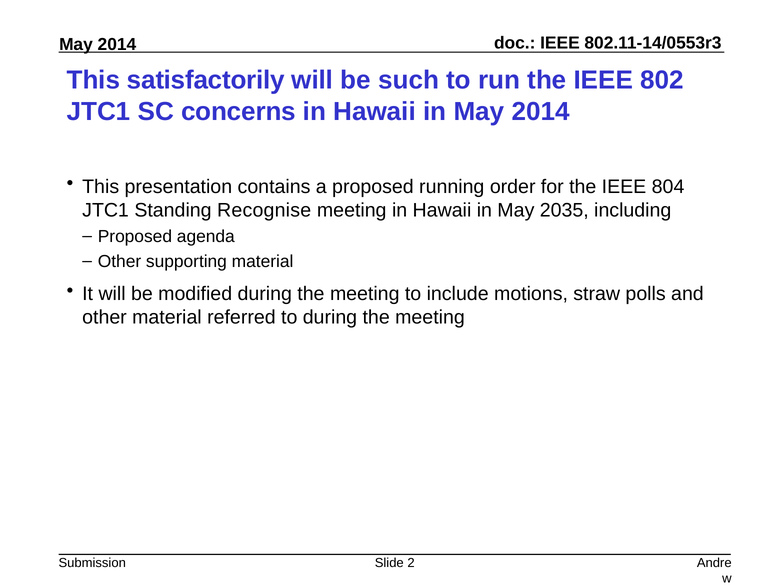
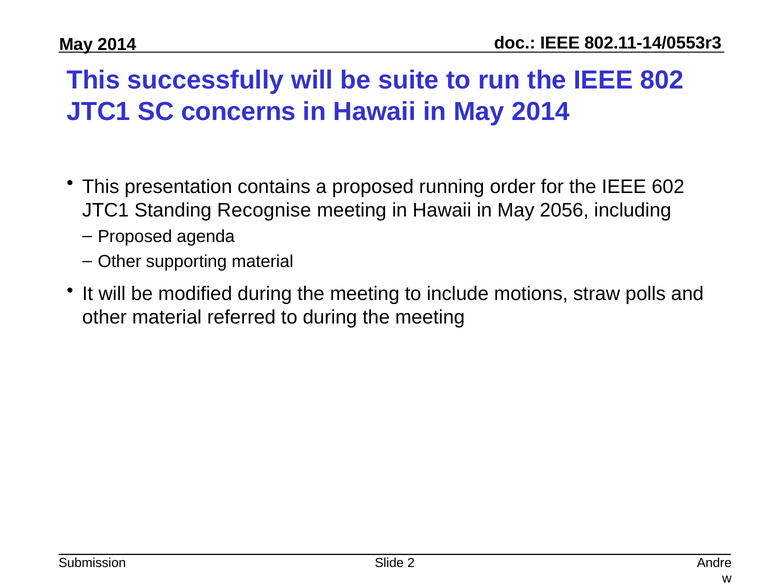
satisfactorily: satisfactorily -> successfully (206, 80)
such: such -> suite (409, 80)
804: 804 -> 602 (668, 187)
2035: 2035 -> 2056 (564, 210)
